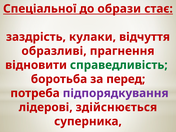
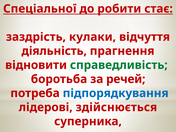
образи: образи -> робити (119, 9)
образливі: образливі -> діяльність (54, 51)
перед: перед -> речей (126, 79)
підпорядкування colour: purple -> blue (116, 93)
